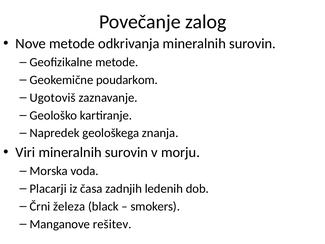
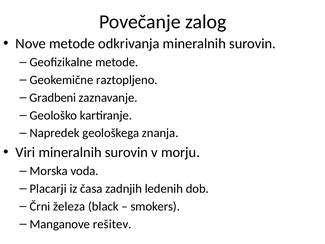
poudarkom: poudarkom -> raztopljeno (127, 80)
Ugotoviš: Ugotoviš -> Gradbeni (53, 98)
